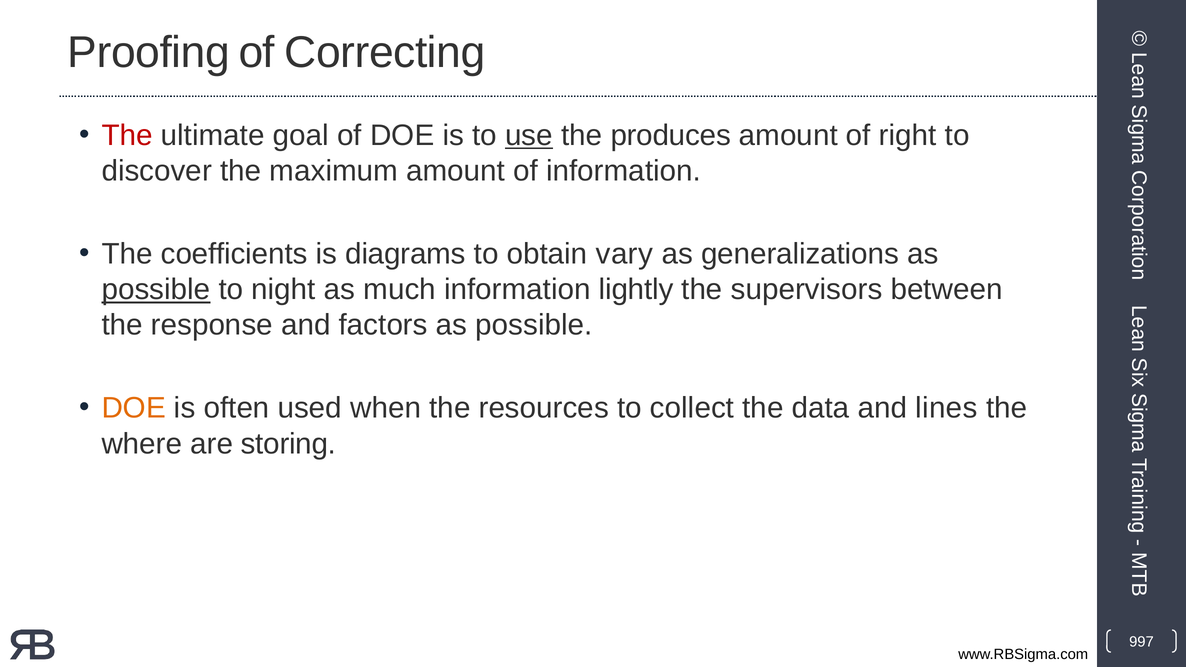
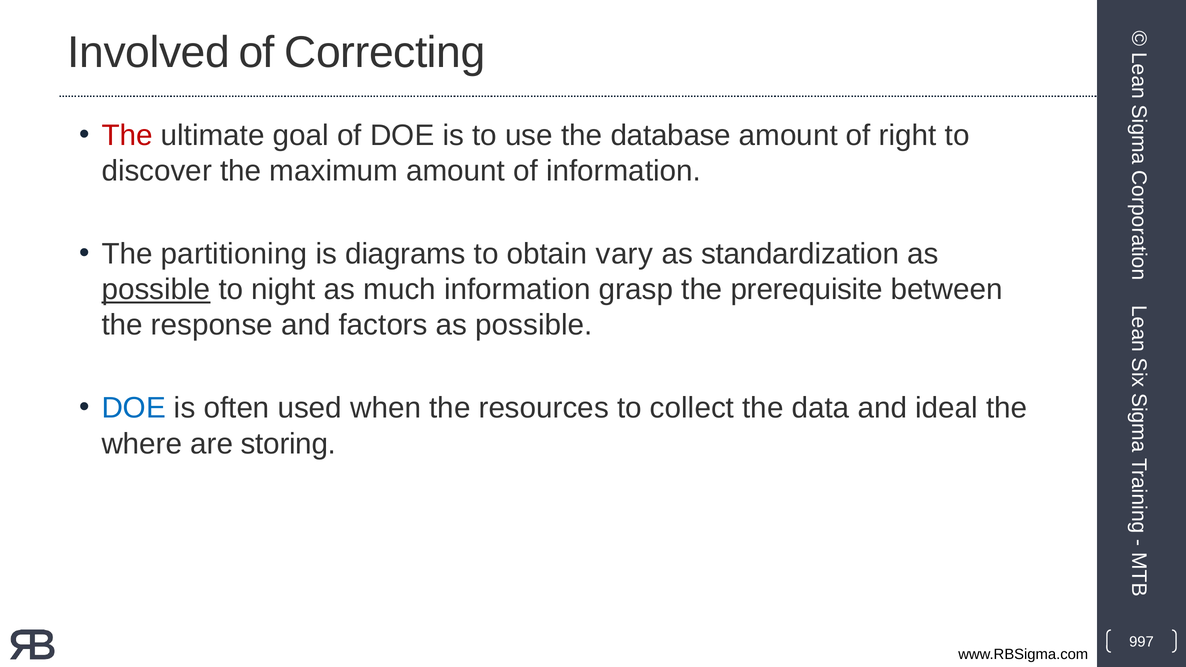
Proofing: Proofing -> Involved (149, 53)
use underline: present -> none (529, 136)
produces: produces -> database (671, 136)
coefficients: coefficients -> partitioning (234, 254)
generalizations: generalizations -> standardization (800, 254)
lightly: lightly -> grasp (636, 290)
supervisors: supervisors -> prerequisite (807, 290)
DOE colour: orange -> blue (134, 408)
lines: lines -> ideal (947, 408)
